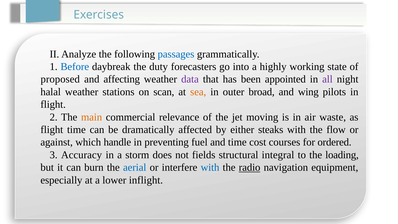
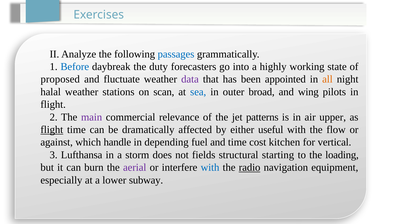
affecting: affecting -> fluctuate (122, 79)
all colour: purple -> orange (327, 79)
sea colour: orange -> blue (198, 92)
main colour: orange -> purple (92, 117)
moving: moving -> patterns (262, 117)
waste: waste -> upper (333, 117)
flight underline: none -> present (52, 130)
steaks: steaks -> useful (271, 130)
preventing: preventing -> depending (167, 142)
courses: courses -> kitchen (284, 142)
ordered: ordered -> vertical (334, 142)
Accuracy: Accuracy -> Lufthansa (82, 155)
integral: integral -> starting (278, 155)
aerial colour: blue -> purple (135, 167)
inflight: inflight -> subway (146, 180)
